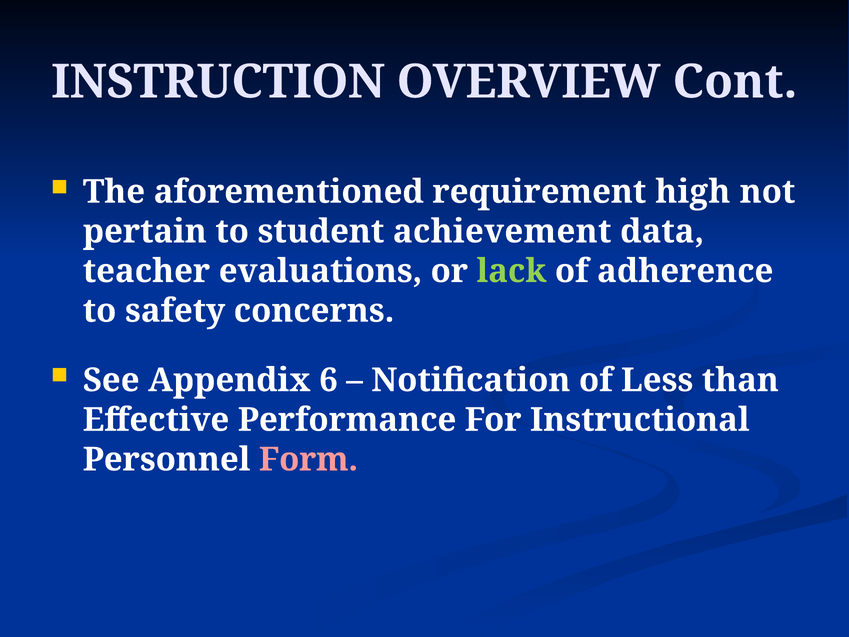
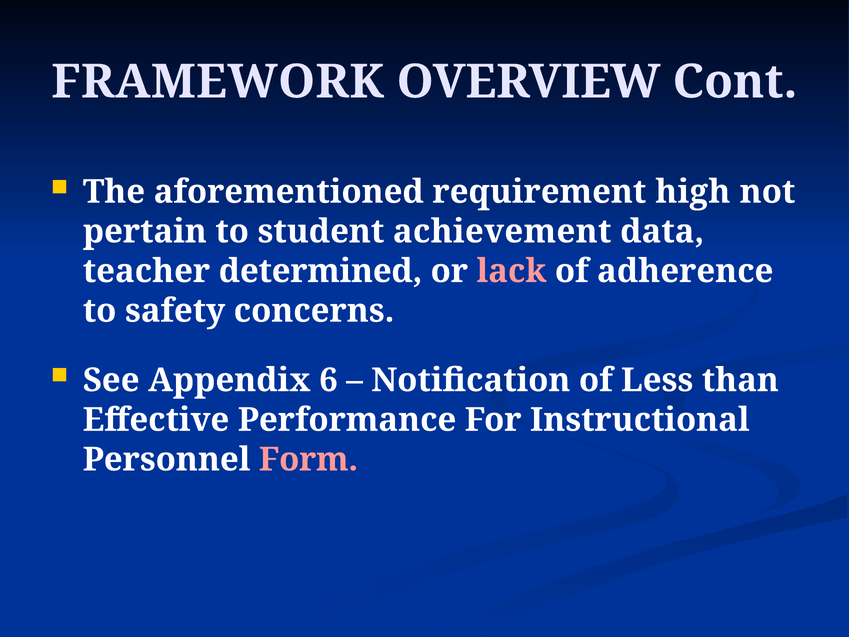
INSTRUCTION: INSTRUCTION -> FRAMEWORK (218, 82)
evaluations: evaluations -> determined (321, 271)
lack colour: light green -> pink (511, 271)
